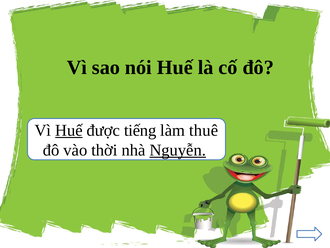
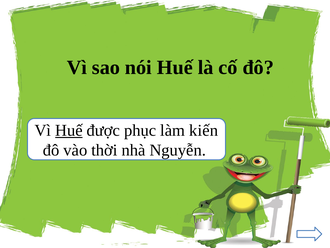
tiếng: tiếng -> phục (140, 130)
thuê: thuê -> kiến (204, 130)
Nguyễn underline: present -> none (178, 150)
